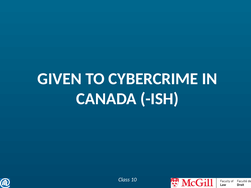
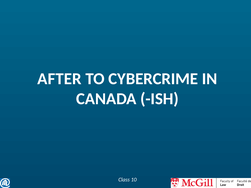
GIVEN: GIVEN -> AFTER (59, 79)
